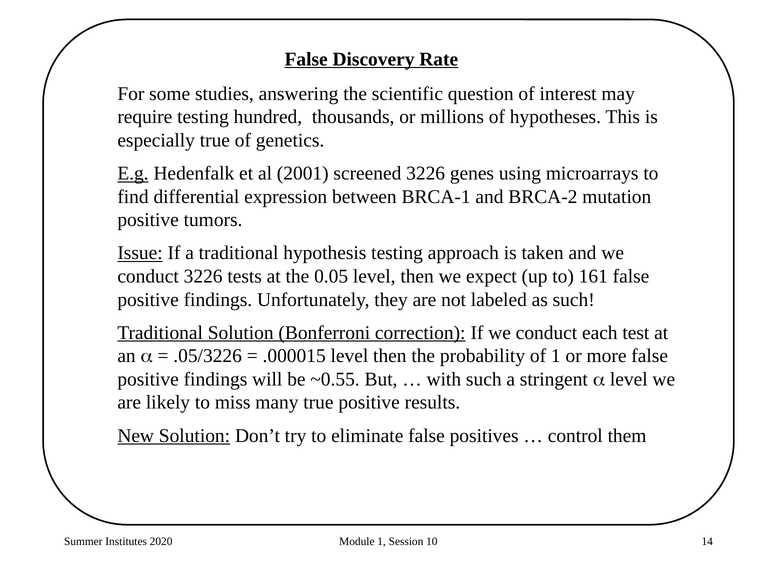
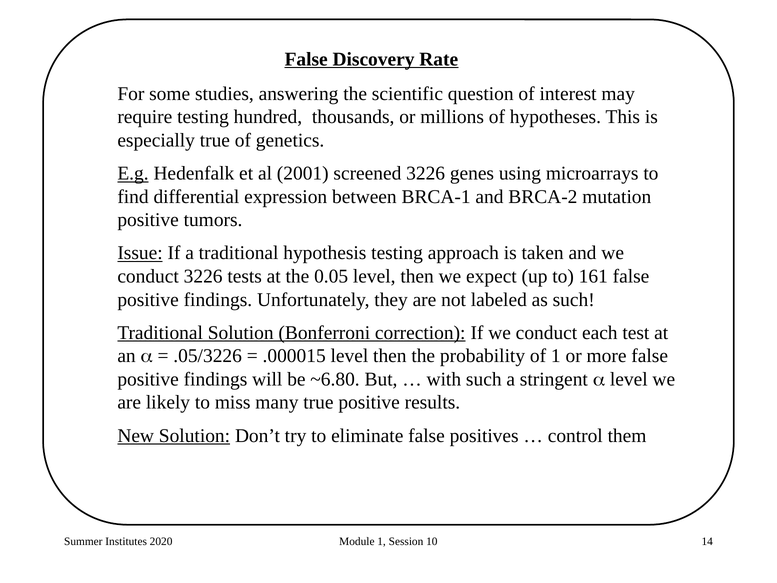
~0.55: ~0.55 -> ~6.80 (335, 379)
